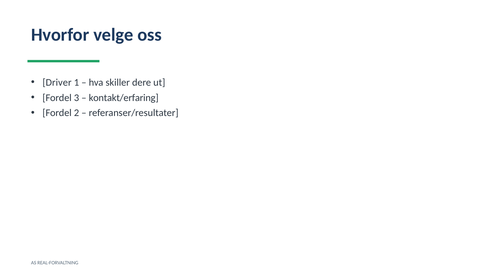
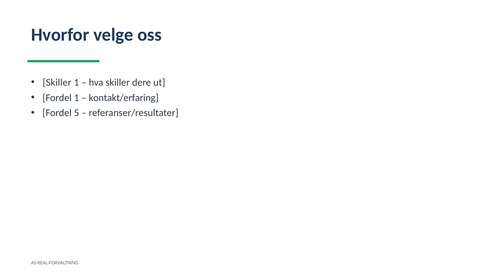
Driver: Driver -> Skiller (57, 83)
Fordel 3: 3 -> 1 (77, 98)
2: 2 -> 5 (77, 113)
